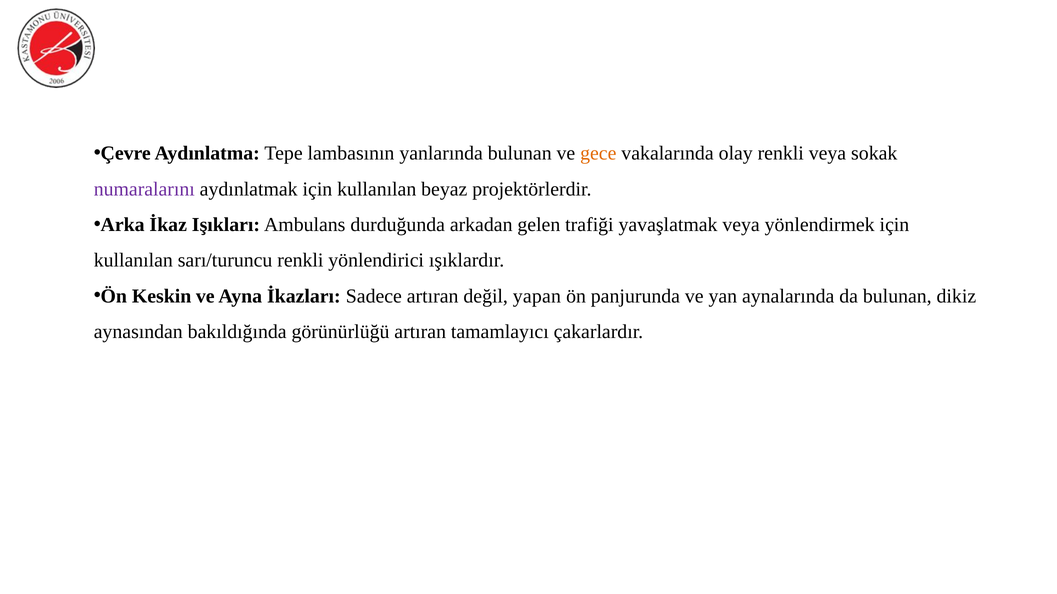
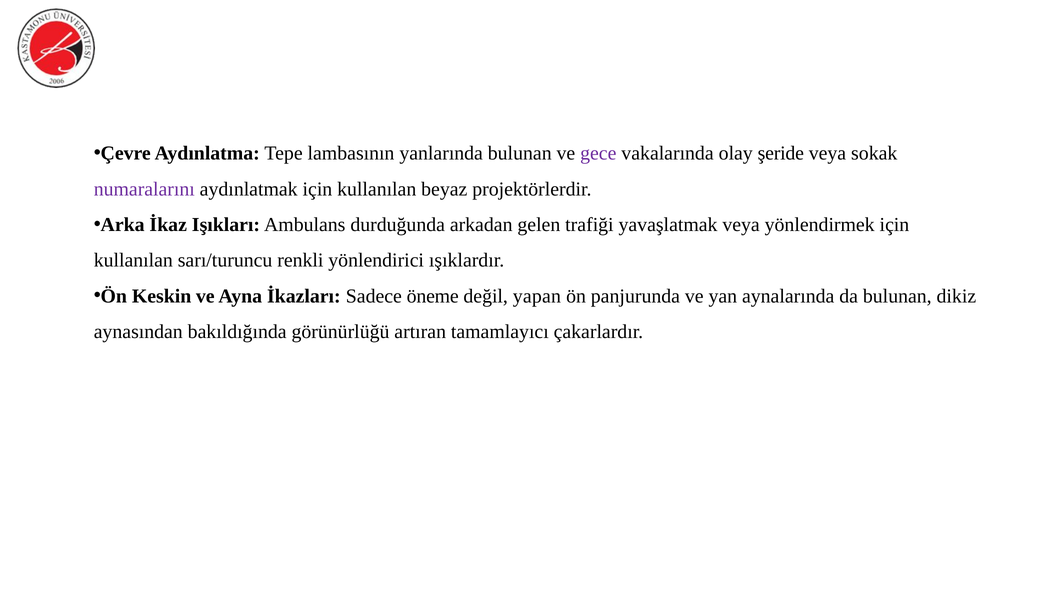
gece colour: orange -> purple (598, 154)
olay renkli: renkli -> şeride (781, 154)
Sadece artıran: artıran -> öneme (433, 296)
